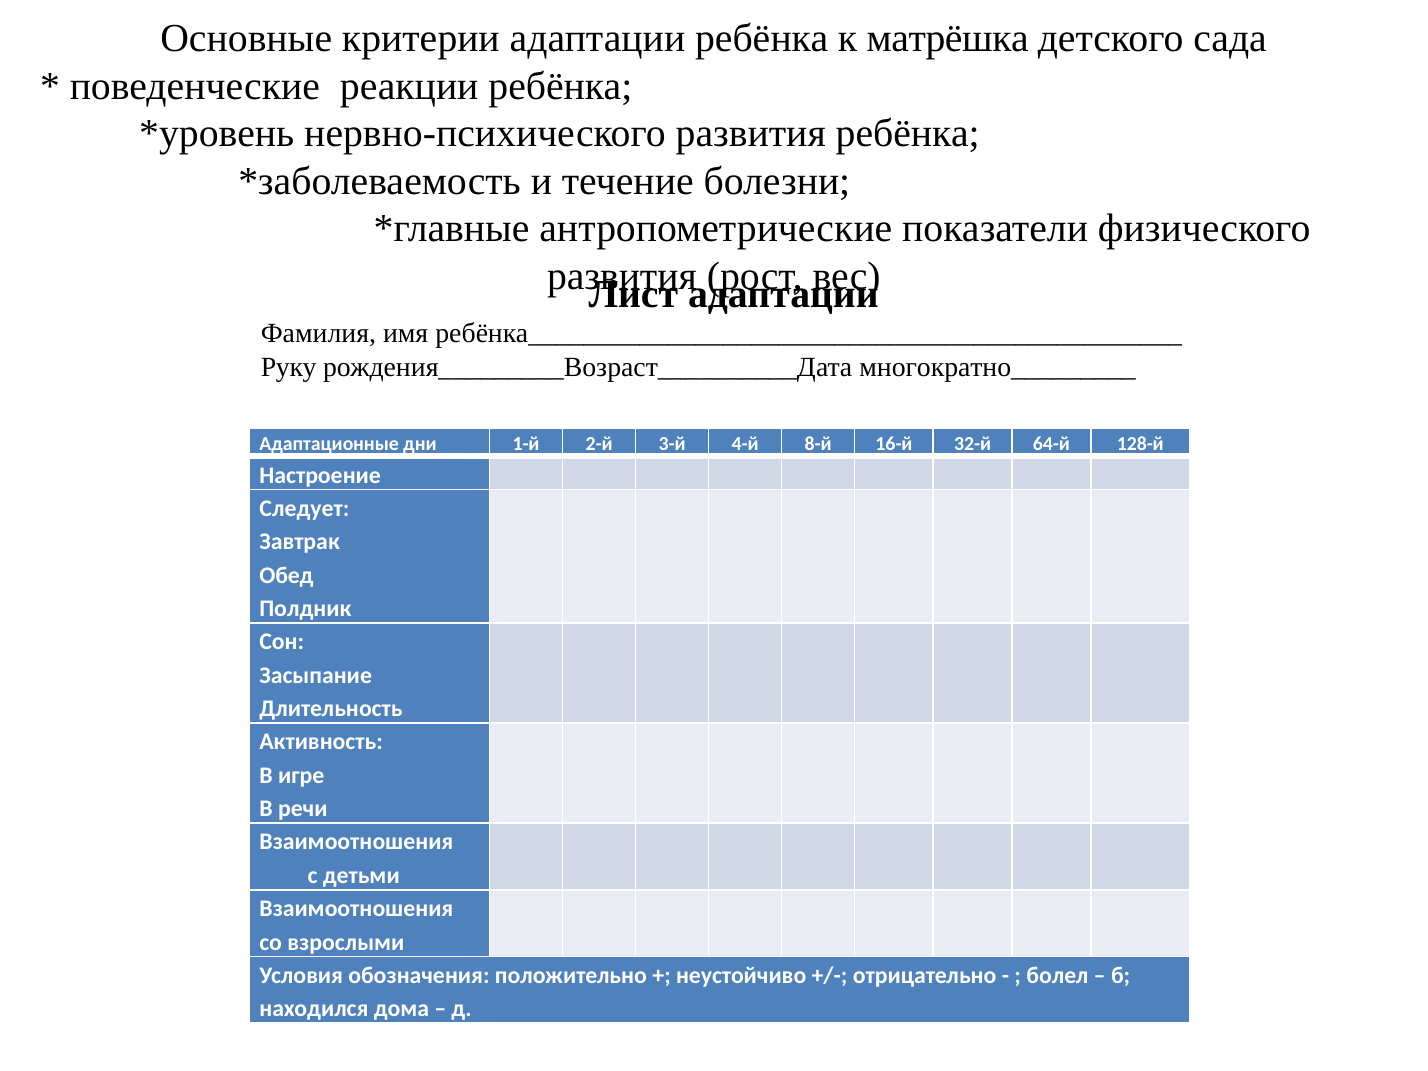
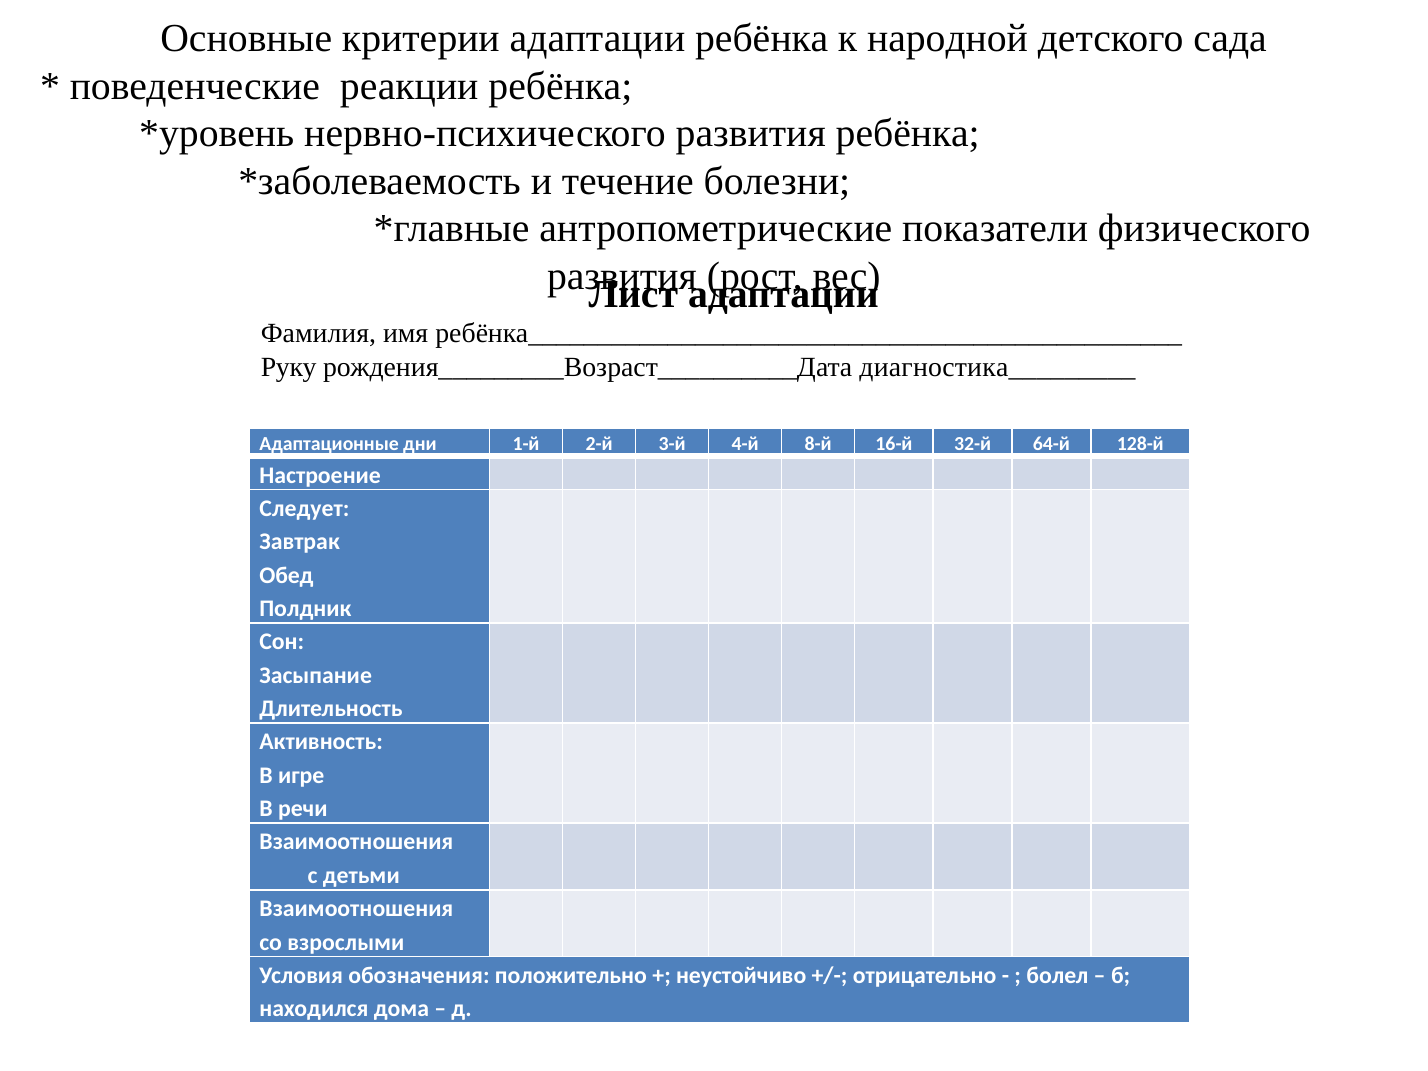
матрёшка: матрёшка -> народной (948, 38)
многократно_________: многократно_________ -> диагностика_________ (997, 367)
